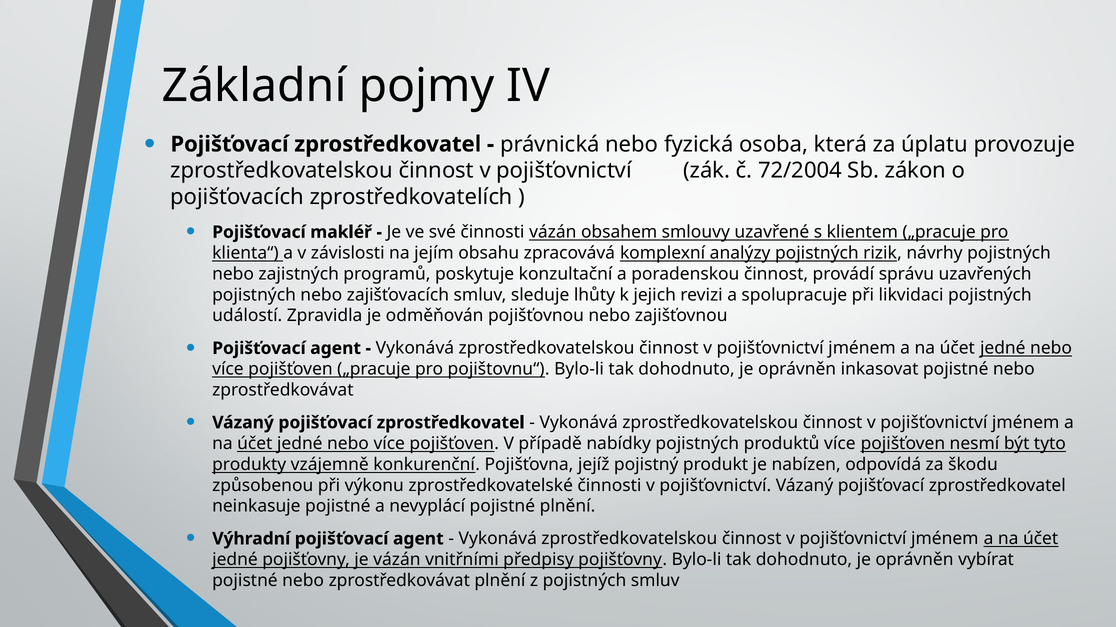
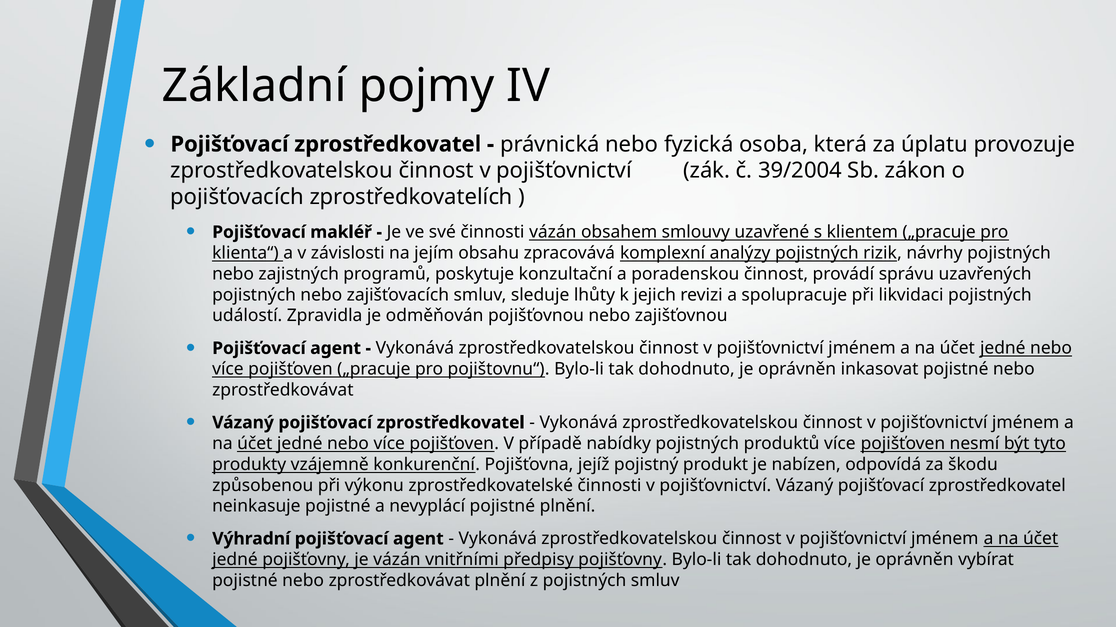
72/2004: 72/2004 -> 39/2004 (800, 171)
